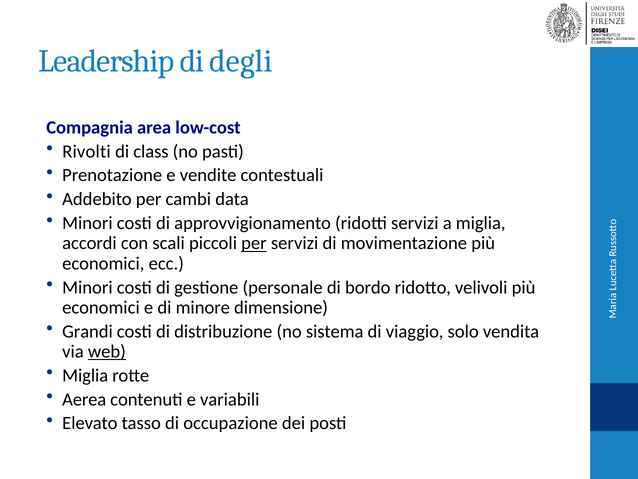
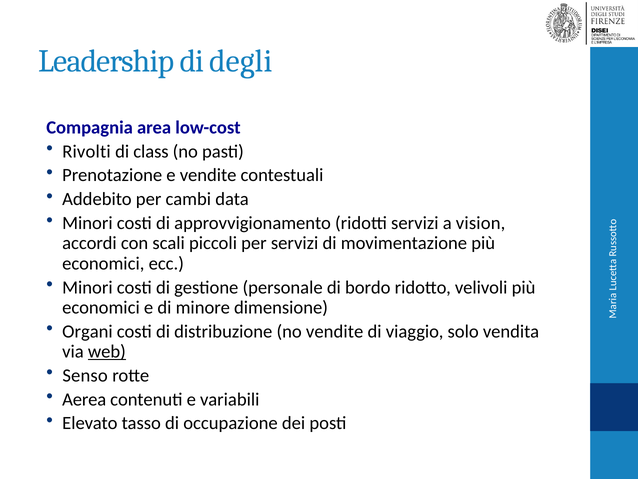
a miglia: miglia -> vision (481, 223)
per underline: present -> none (254, 243)
Grandi: Grandi -> Organi (87, 331)
no sistema: sistema -> vendite (335, 331)
Miglia: Miglia -> Senso (85, 375)
